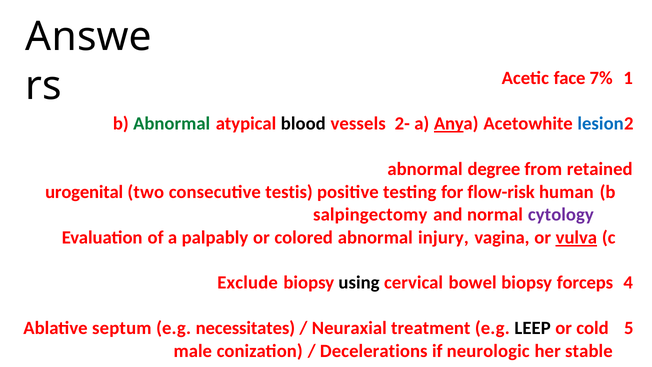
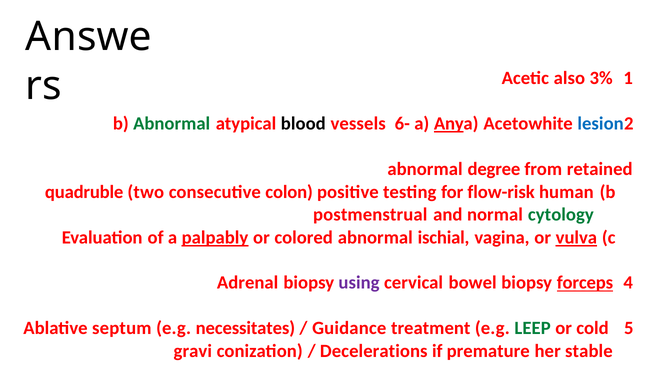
face: face -> also (569, 78)
7%: 7% -> 3% (601, 78)
2-: 2- -> 6- (402, 124)
urogenital: urogenital -> quadruble (84, 192)
testis: testis -> colon (289, 192)
salpingectomy: salpingectomy -> postmenstrual (370, 215)
cytology colour: purple -> green (561, 215)
palpably underline: none -> present (215, 238)
injury: injury -> ischial (444, 238)
Exclude: Exclude -> Adrenal (248, 283)
using colour: black -> purple (359, 283)
forceps underline: none -> present (585, 283)
Neuraxial: Neuraxial -> Guidance (349, 328)
LEEP colour: black -> green (533, 328)
male: male -> gravi (193, 351)
neurologic: neurologic -> premature (488, 351)
